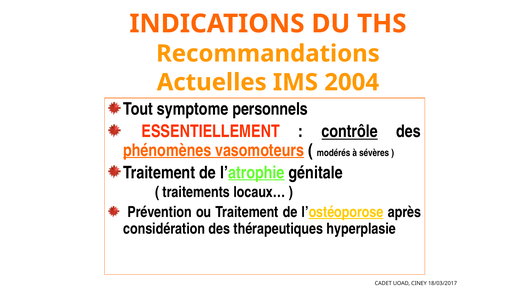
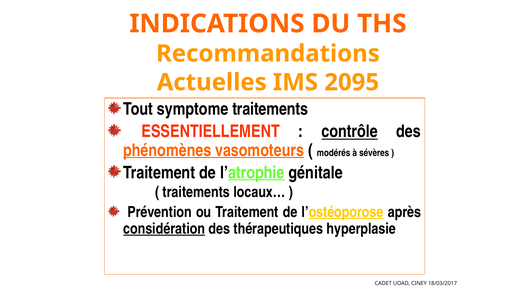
2004: 2004 -> 2095 (352, 82)
symptome personnels: personnels -> traitements (270, 109)
considération underline: none -> present (164, 229)
